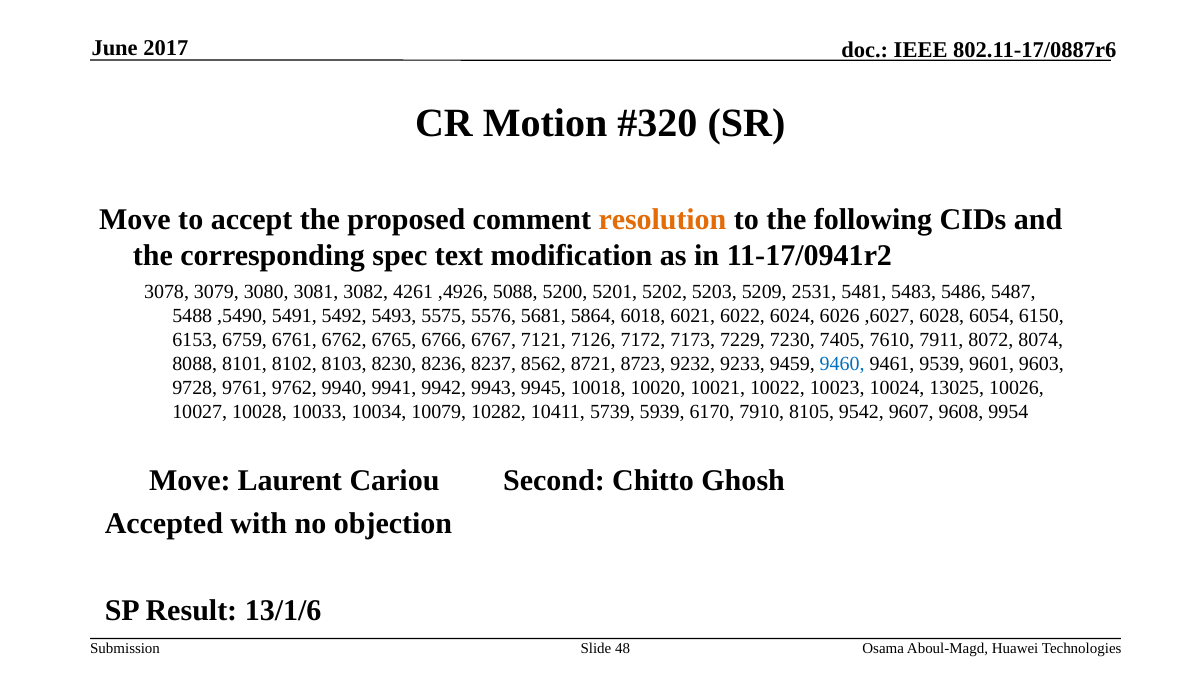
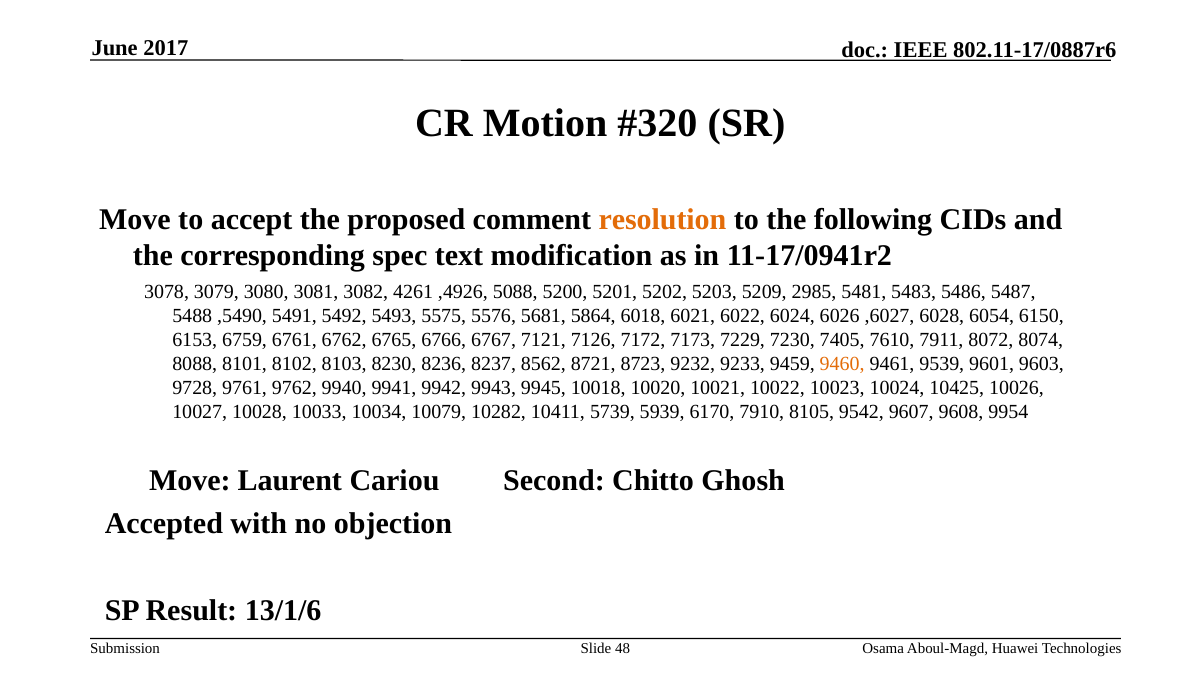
2531: 2531 -> 2985 (814, 291)
9460 colour: blue -> orange (842, 363)
13025: 13025 -> 10425 (957, 387)
